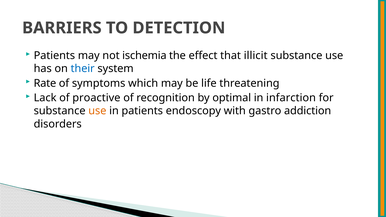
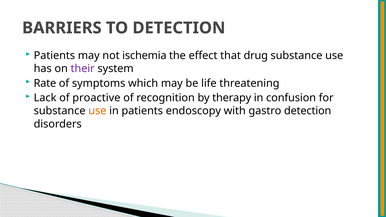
illicit: illicit -> drug (256, 56)
their colour: blue -> purple (83, 69)
optimal: optimal -> therapy (232, 98)
infarction: infarction -> confusion (291, 98)
gastro addiction: addiction -> detection (308, 111)
